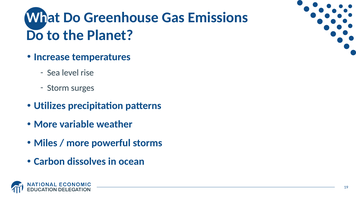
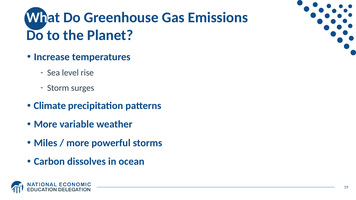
Utilizes: Utilizes -> Climate (50, 106)
